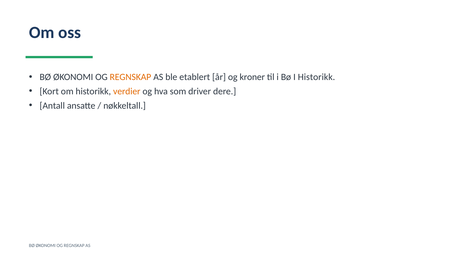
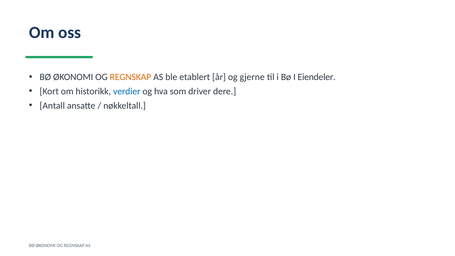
kroner: kroner -> gjerne (252, 77)
I Historikk: Historikk -> Eiendeler (317, 77)
verdier colour: orange -> blue (127, 91)
